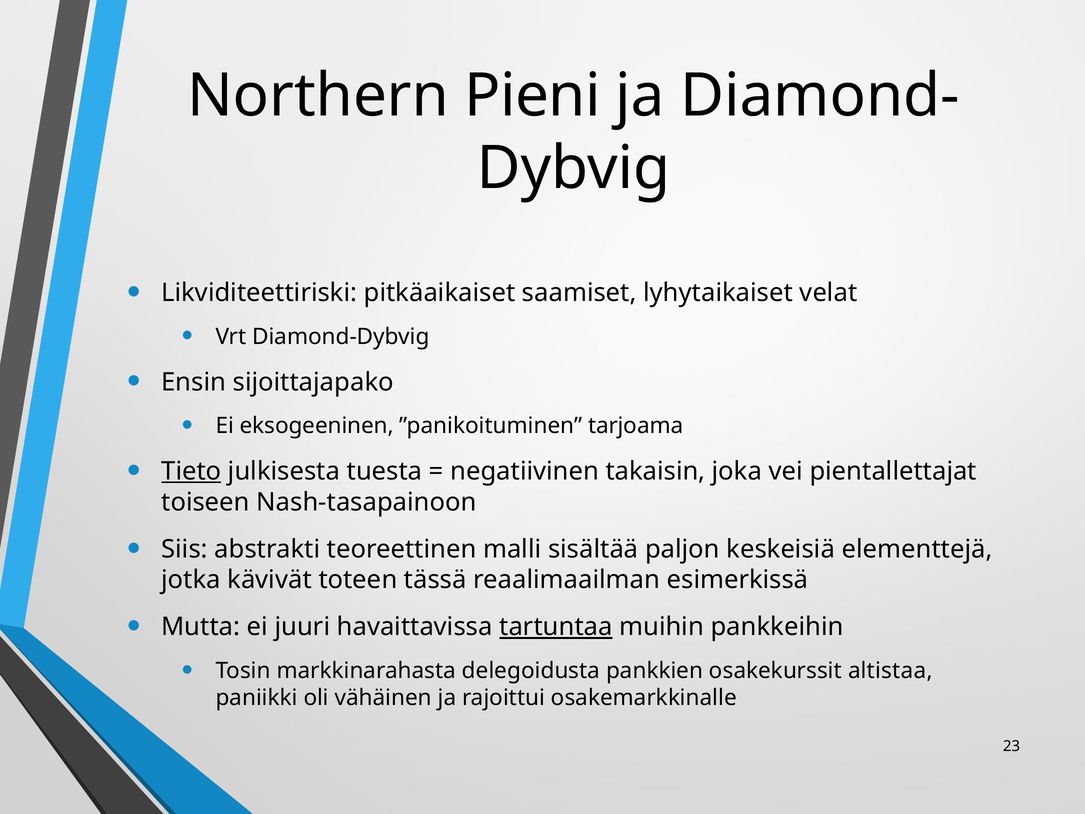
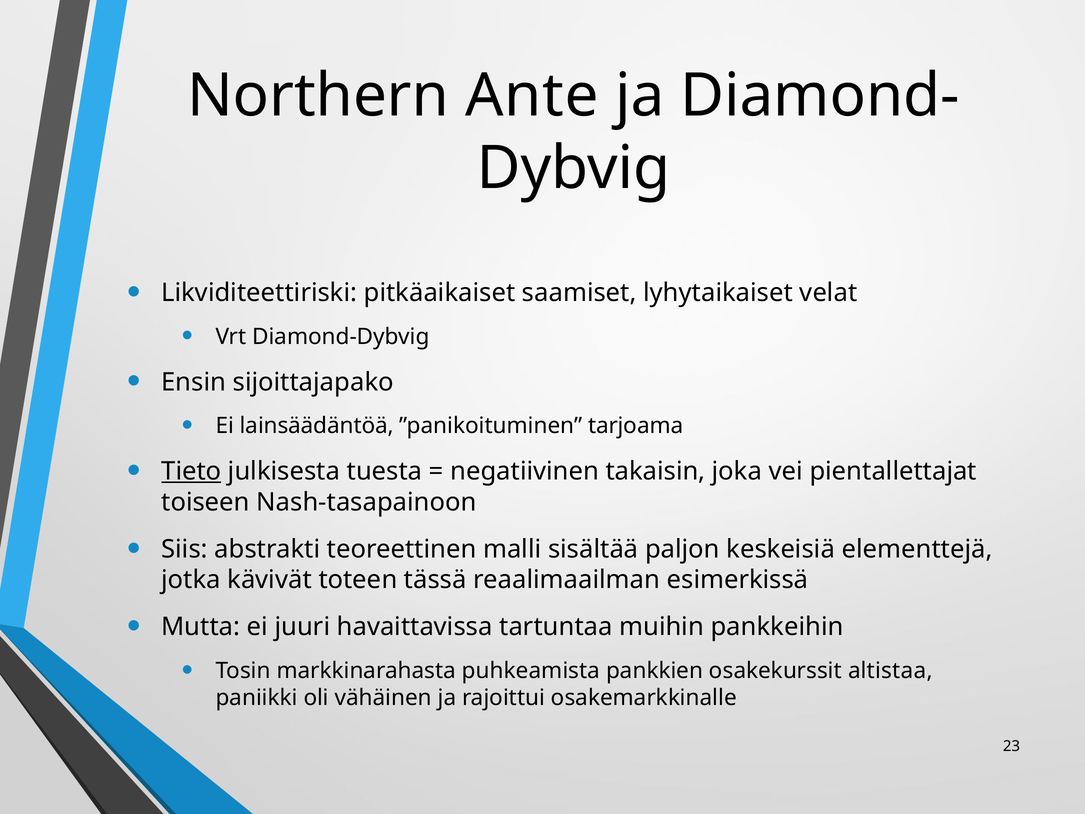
Pieni: Pieni -> Ante (532, 96)
eksogeeninen: eksogeeninen -> lainsäädäntöä (317, 426)
tartuntaa underline: present -> none (556, 627)
delegoidusta: delegoidusta -> puhkeamista (531, 671)
